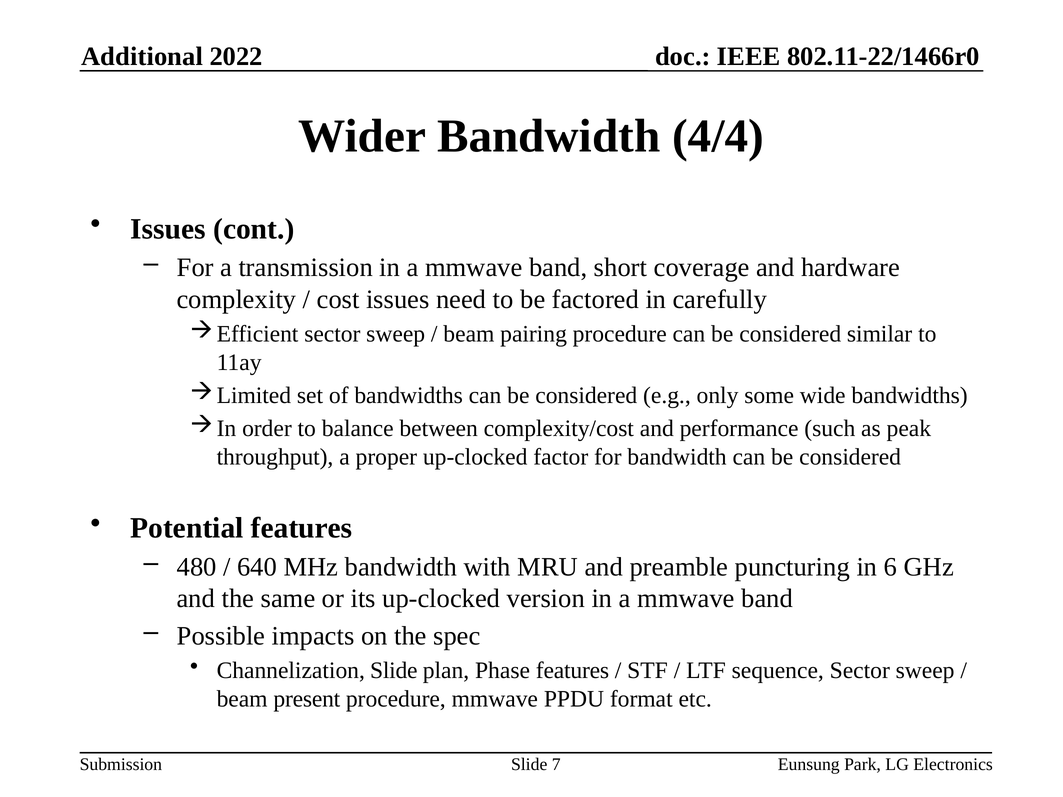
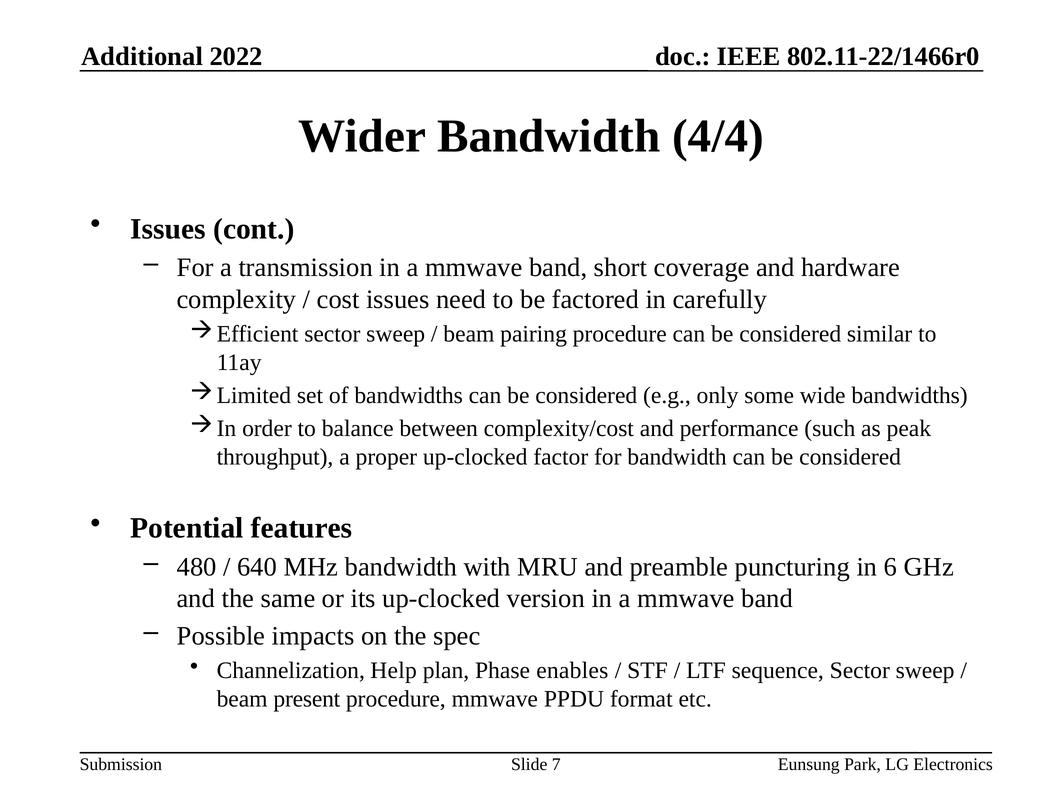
Channelization Slide: Slide -> Help (394, 671)
Phase features: features -> enables (572, 671)
